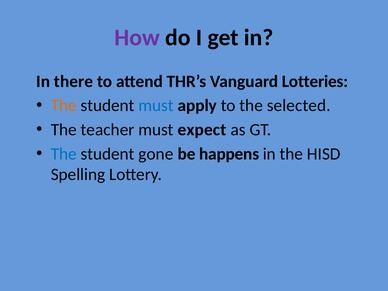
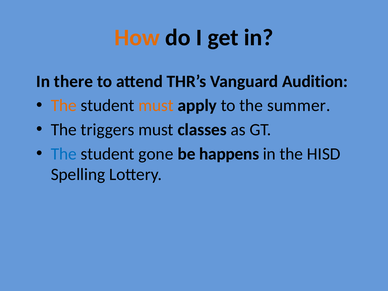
How colour: purple -> orange (137, 38)
Lotteries: Lotteries -> Audition (315, 81)
must colour: blue -> orange (156, 106)
selected: selected -> summer (299, 106)
teacher: teacher -> triggers (108, 130)
expect: expect -> classes (202, 130)
